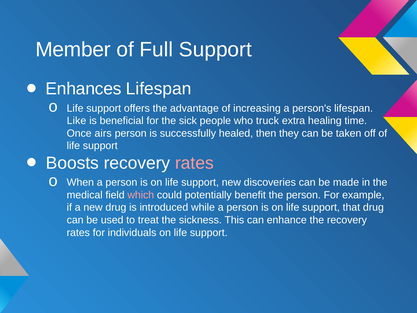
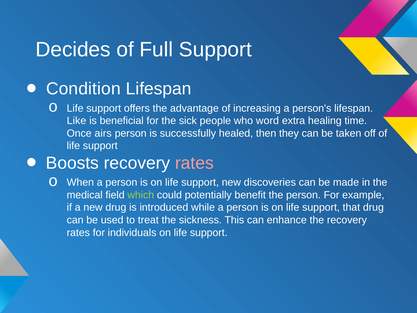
Member: Member -> Decides (73, 49)
Enhances: Enhances -> Condition (83, 89)
truck: truck -> word (267, 121)
which colour: pink -> light green (141, 195)
